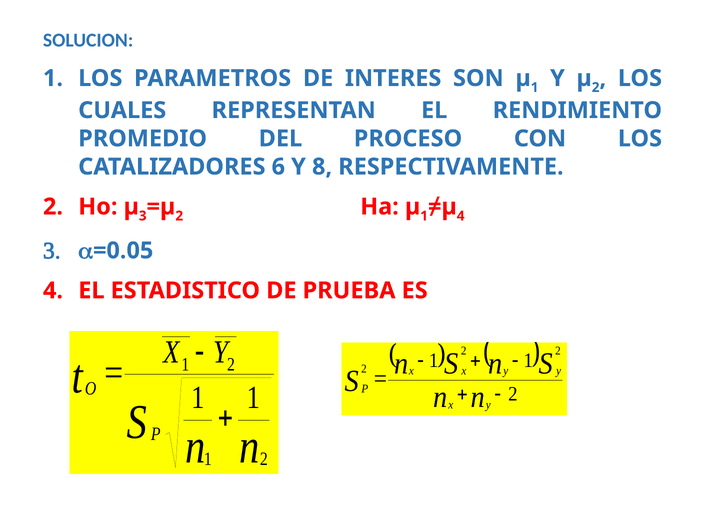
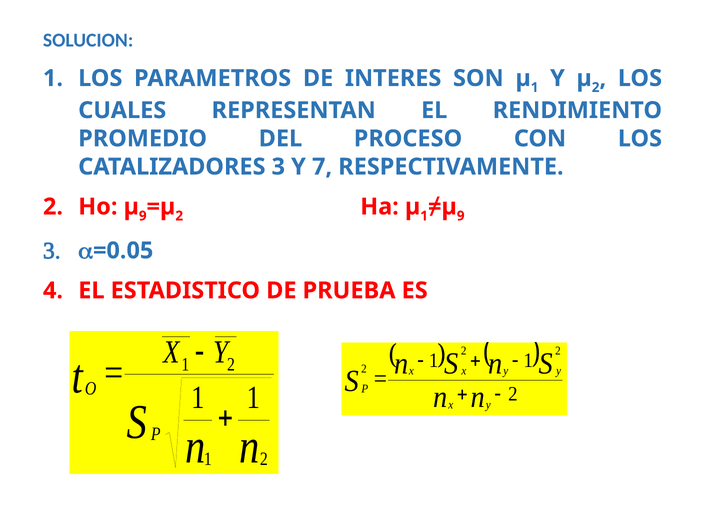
CATALIZADORES 6: 6 -> 3 (278, 167)
8: 8 -> 7 (322, 167)
3: 3 -> 9 (143, 216)
4: 4 -> 9 (461, 216)
